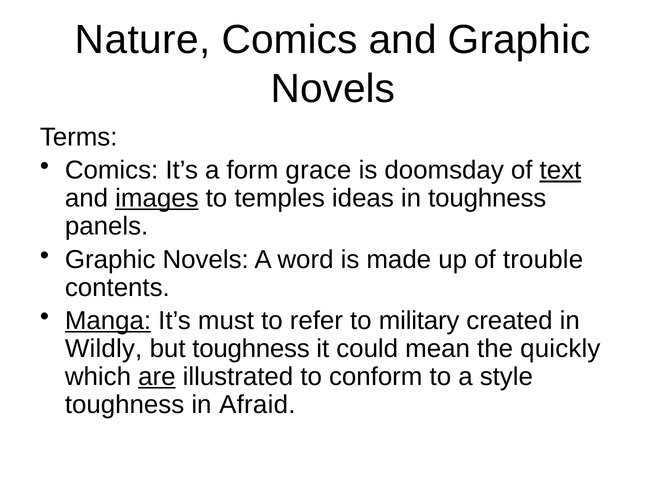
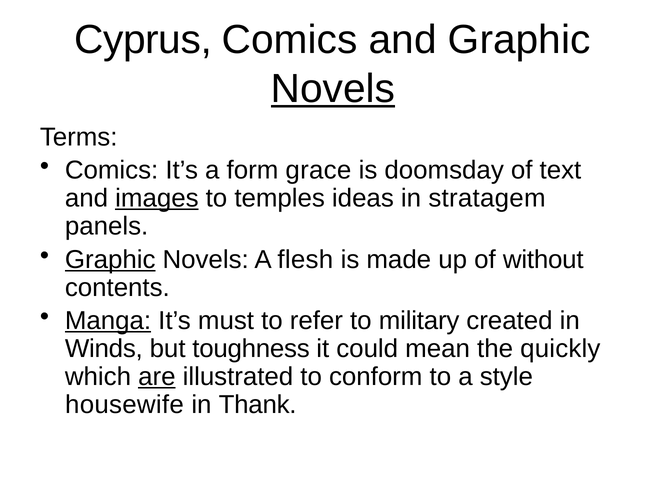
Nature: Nature -> Cyprus (143, 40)
Novels underline: none -> present (333, 89)
text underline: present -> none (560, 171)
in toughness: toughness -> stratagem (487, 199)
Graphic underline: none -> present (110, 260)
word: word -> flesh (305, 260)
trouble: trouble -> without (543, 260)
Wildly: Wildly -> Winds (104, 349)
toughness: toughness -> housewife (124, 405)
Afraid: Afraid -> Thank (258, 405)
